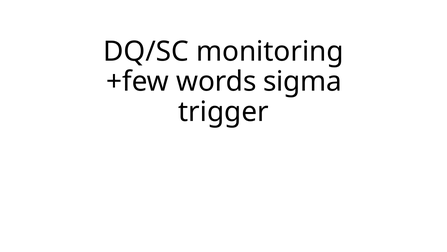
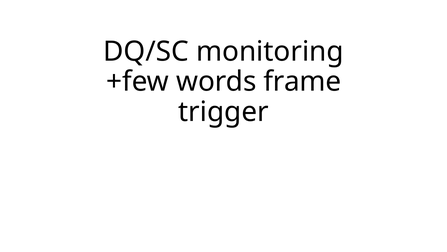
sigma: sigma -> frame (302, 82)
